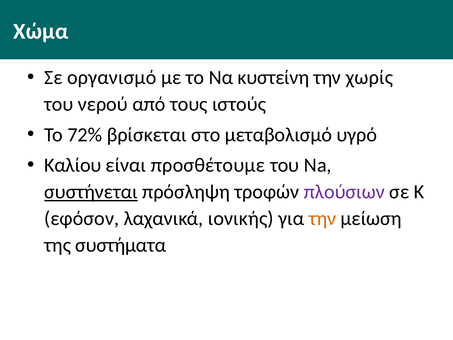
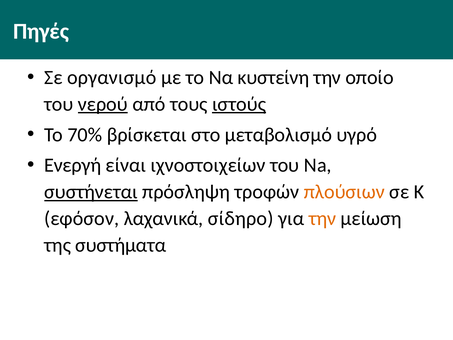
Χώμα: Χώμα -> Πηγές (41, 31)
χωρίς: χωρίς -> οποίο (370, 77)
νερού underline: none -> present (103, 104)
ιστούς underline: none -> present (239, 104)
72%: 72% -> 70% (85, 135)
Καλίου: Καλίου -> Ενεργή (73, 165)
προσθέτουμε: προσθέτουμε -> ιχνοστοιχείων (208, 165)
πλούσιων colour: purple -> orange (344, 192)
ιονικής: ιονικής -> σίδηρο (241, 218)
